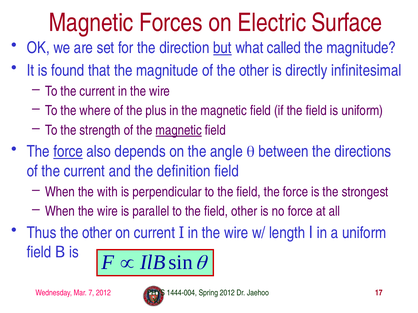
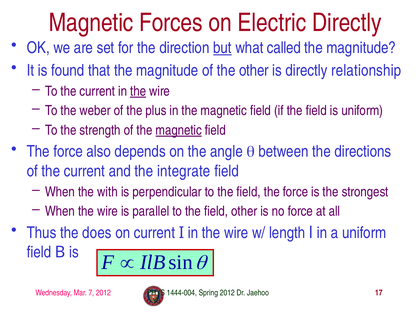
Electric Surface: Surface -> Directly (347, 23)
infinitesimal: infinitesimal -> relationship (366, 71)
the underline: none -> present (138, 91)
where: where -> weber (95, 111)
force underline: present -> none (68, 152)
definition: definition -> integrate (184, 171)
Thus the other: other -> does (97, 233)
